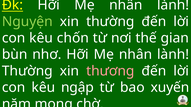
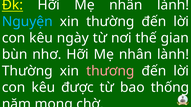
Nguyện colour: light green -> light blue (27, 22)
chốn: chốn -> ngày (73, 38)
ngập: ngập -> được (77, 88)
xuyến: xuyến -> thống (170, 88)
